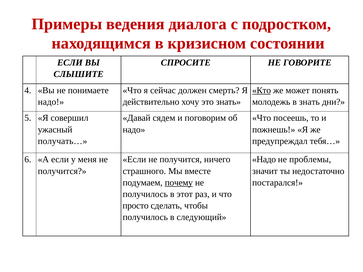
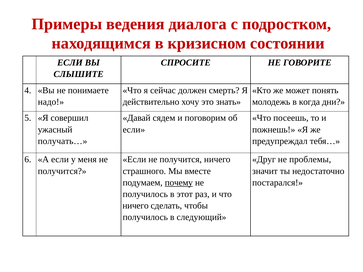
Кто underline: present -> none (262, 90)
в знать: знать -> когда (309, 102)
надо: надо -> если (134, 130)
Надо: Надо -> Друг (264, 160)
просто: просто -> ничего (136, 206)
